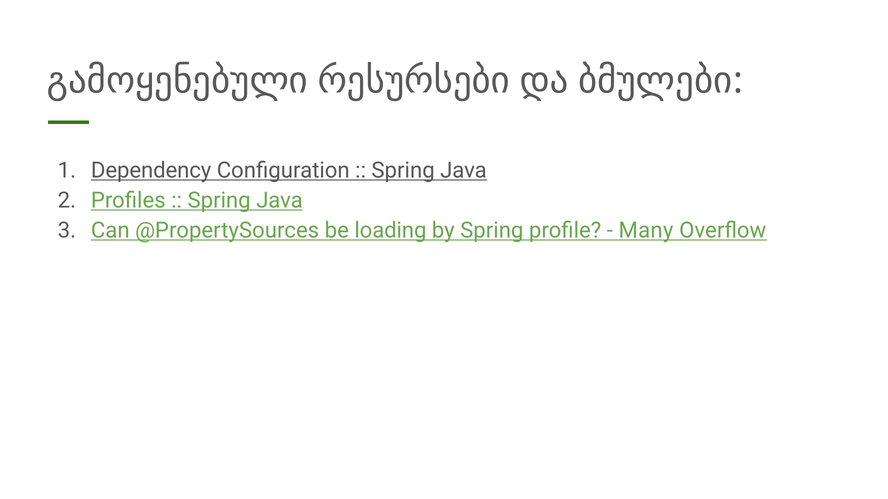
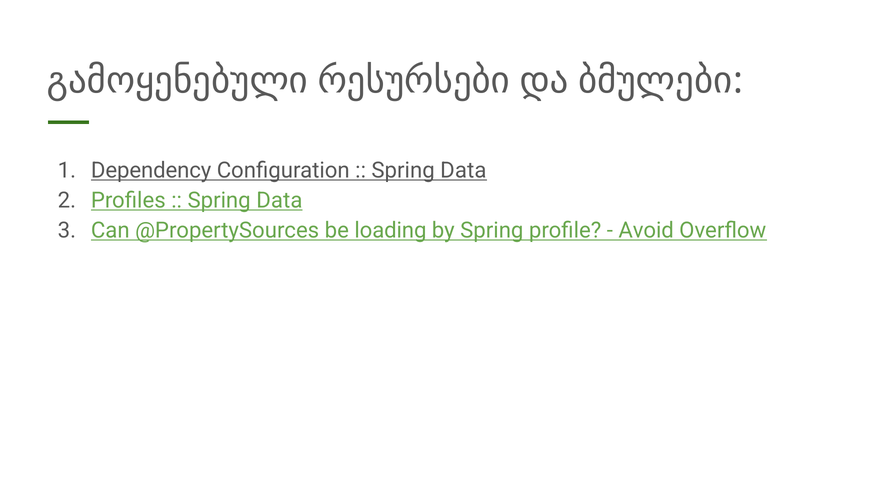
Java: Java -> Data (463, 171)
Java: Java -> Data (279, 201)
Many: Many -> Avoid (646, 231)
